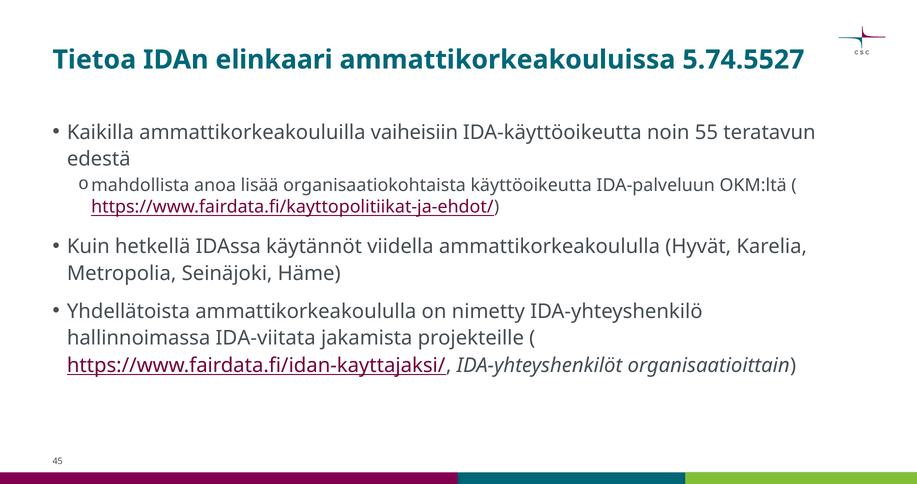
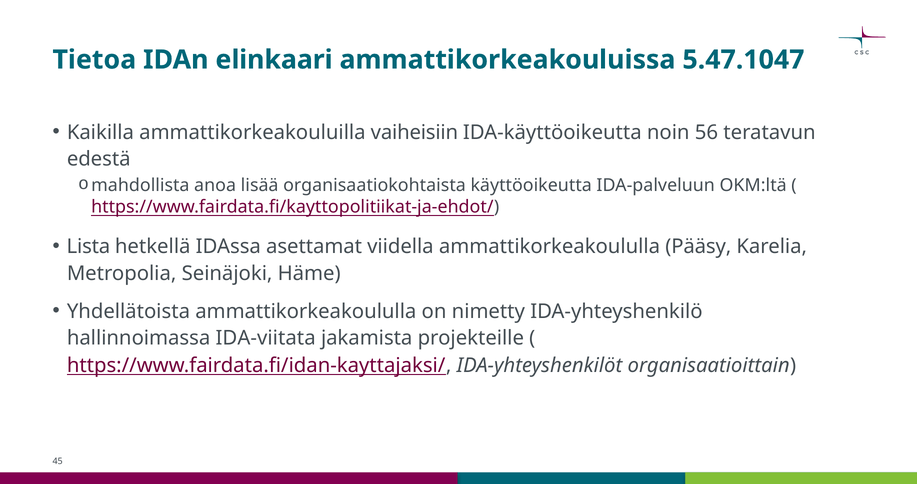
5.74.5527: 5.74.5527 -> 5.47.1047 (743, 60)
55: 55 -> 56 (706, 132)
Kuin: Kuin -> Lista (88, 247)
käytännöt: käytännöt -> asettamat (314, 247)
Hyvät: Hyvät -> Pääsy (698, 247)
